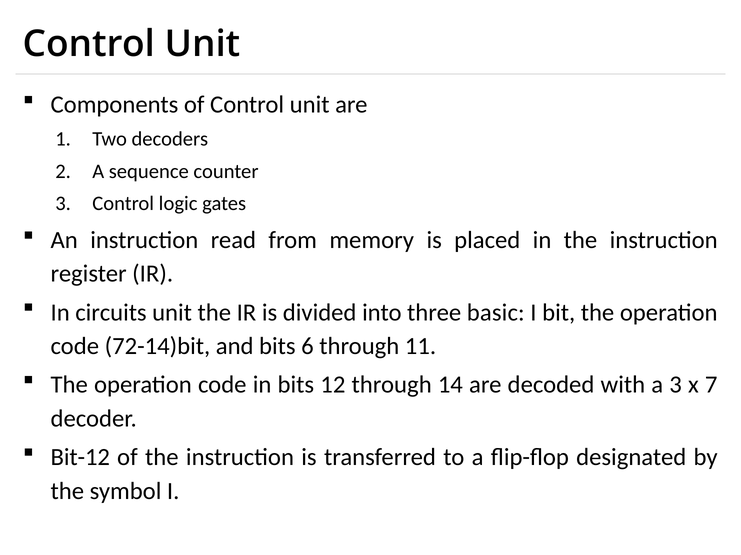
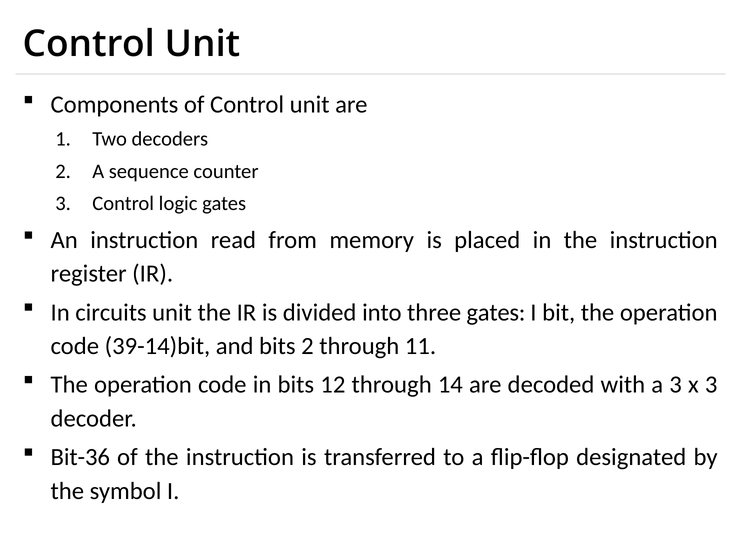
three basic: basic -> gates (496, 313)
72-14)bit: 72-14)bit -> 39-14)bit (157, 347)
bits 6: 6 -> 2 (307, 347)
x 7: 7 -> 3 (711, 385)
Bit-12: Bit-12 -> Bit-36 (80, 458)
